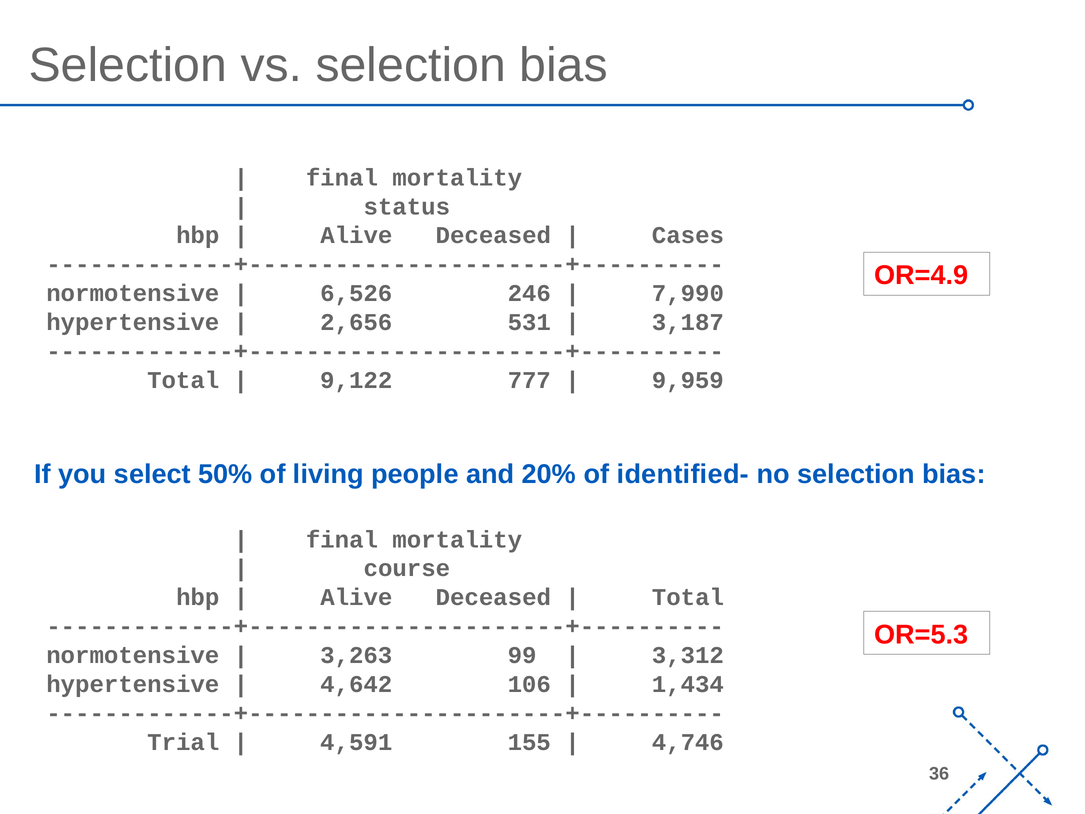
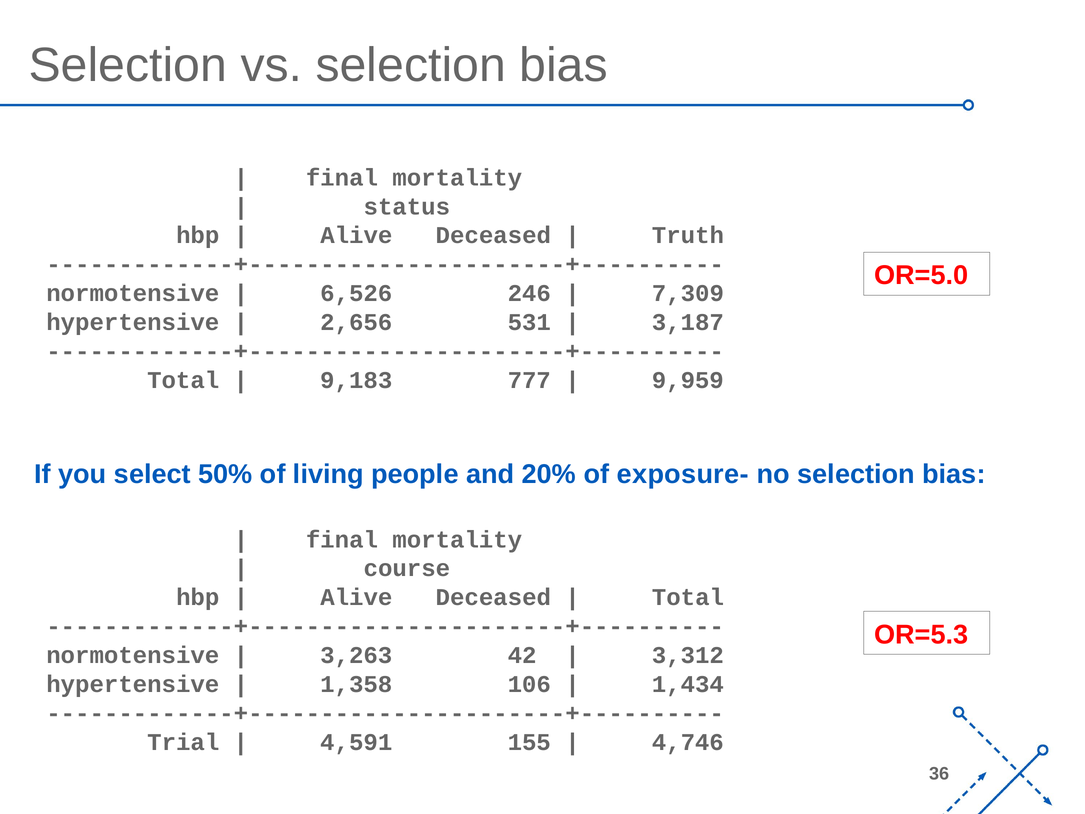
Cases: Cases -> Truth (688, 235)
OR=4.9: OR=4.9 -> OR=5.0 (921, 275)
7,990: 7,990 -> 7,309 (688, 293)
9,122: 9,122 -> 9,183 (356, 380)
identified-: identified- -> exposure- (683, 474)
99: 99 -> 42 (522, 655)
4,642: 4,642 -> 1,358 (356, 684)
